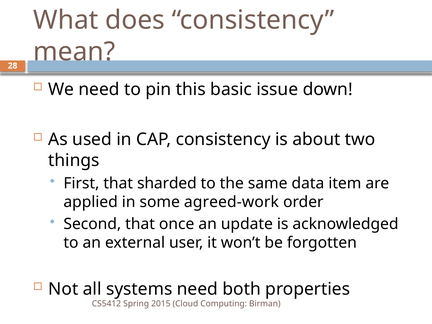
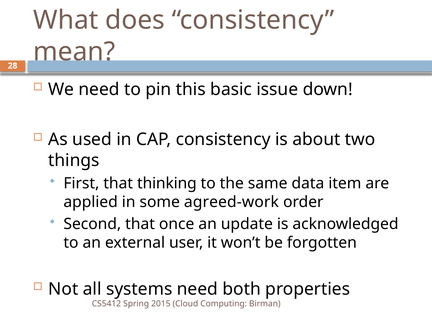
sharded: sharded -> thinking (167, 183)
